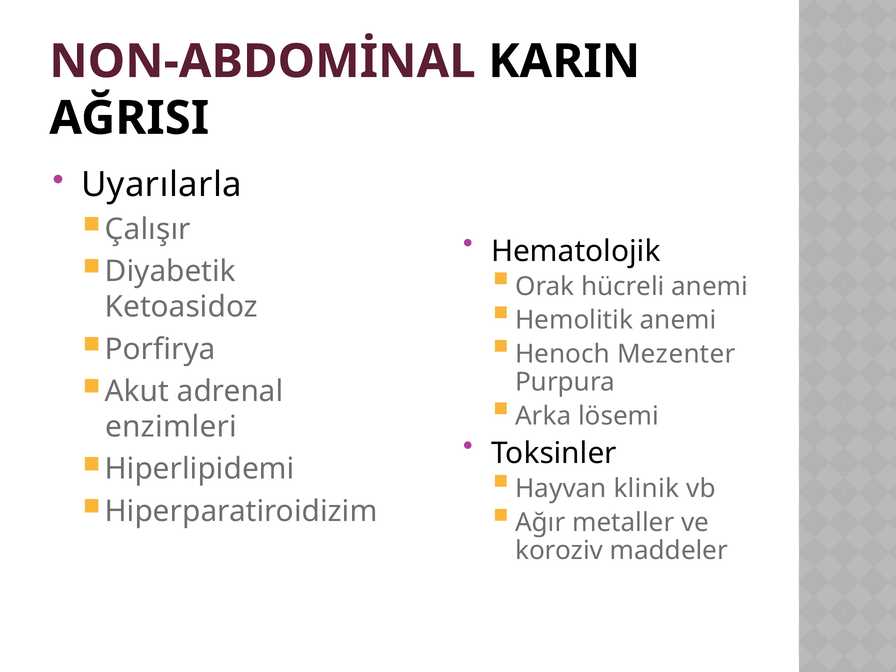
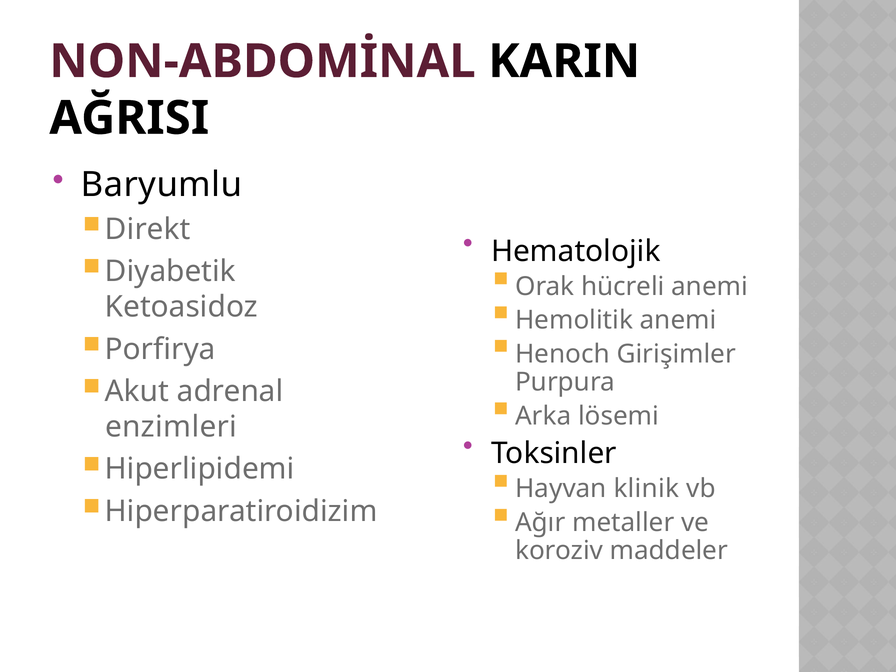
Uyarılarla: Uyarılarla -> Baryumlu (162, 185)
Çalışır: Çalışır -> Direkt (148, 229)
Mezenter: Mezenter -> Girişimler (676, 354)
